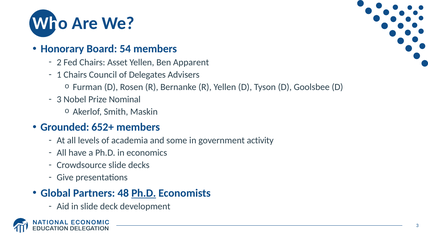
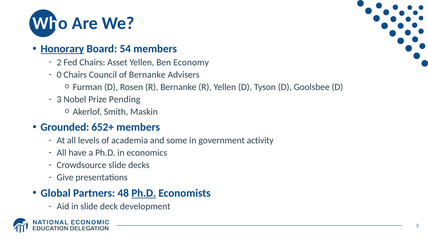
Honorary underline: none -> present (62, 49)
Apparent: Apparent -> Economy (191, 62)
1: 1 -> 0 (59, 75)
of Delegates: Delegates -> Bernanke (147, 75)
Nominal: Nominal -> Pending (125, 99)
